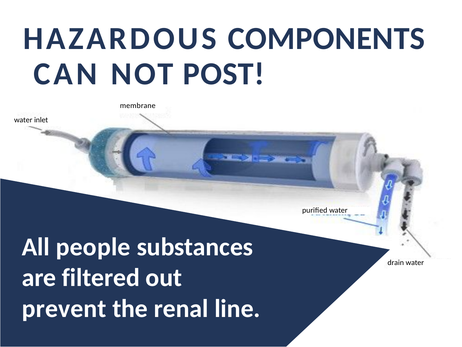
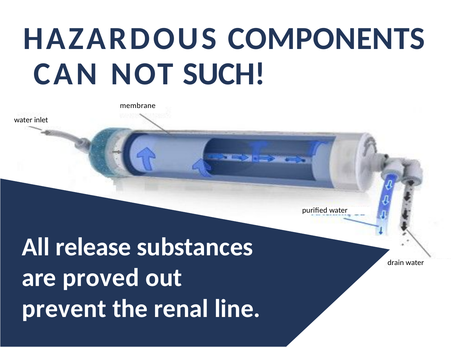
POST: POST -> SUCH (224, 74)
people: people -> release (93, 247)
filtered: filtered -> proved (101, 277)
